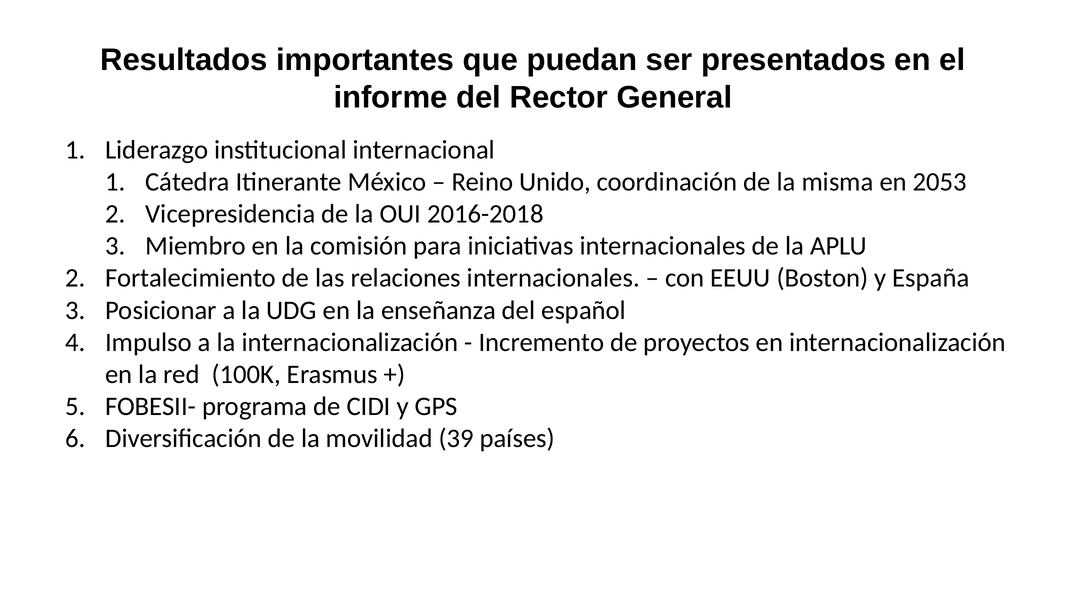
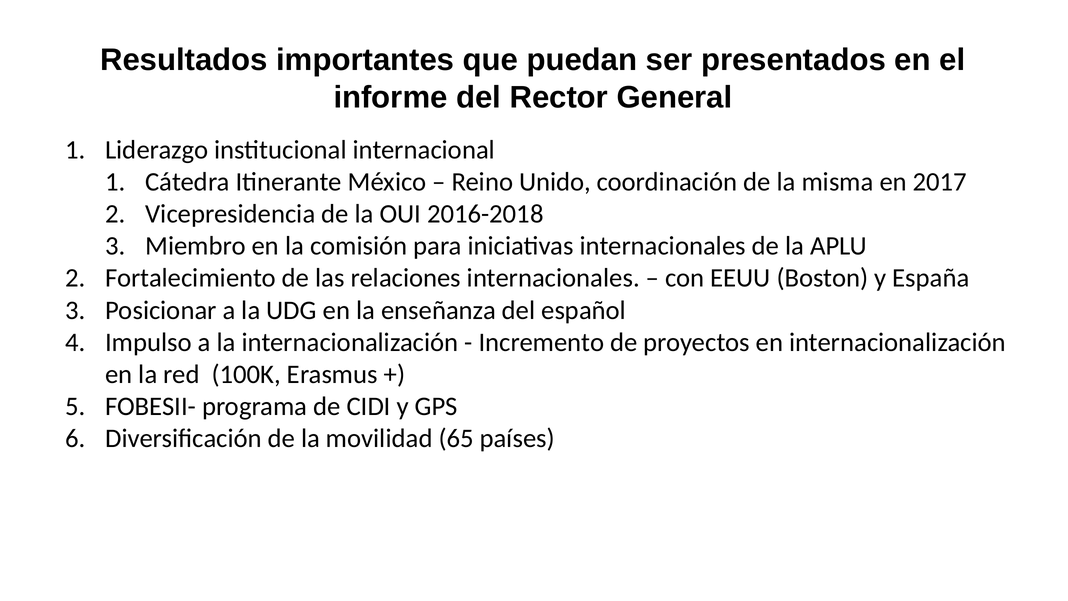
2053: 2053 -> 2017 (940, 182)
39: 39 -> 65 (456, 438)
